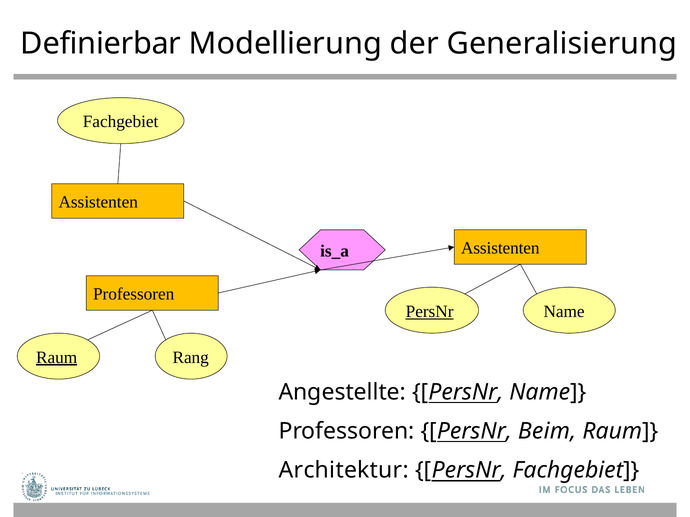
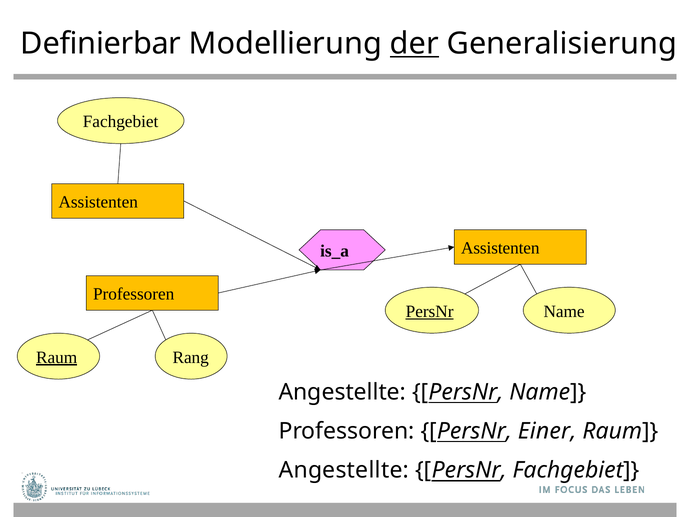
der underline: none -> present (414, 44)
Beim: Beim -> Einer (547, 432)
Architektur: Architektur -> Angestellte (344, 471)
